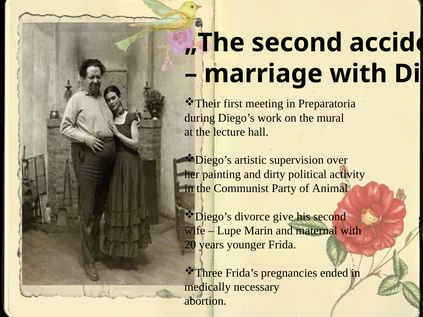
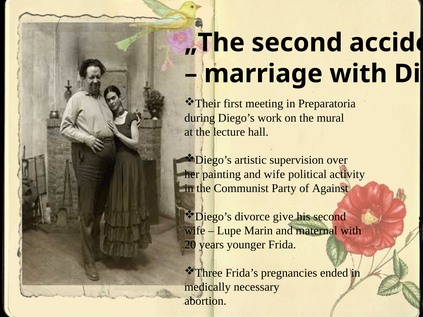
and dirty: dirty -> wife (274, 174)
Animal: Animal -> Against (330, 188)
